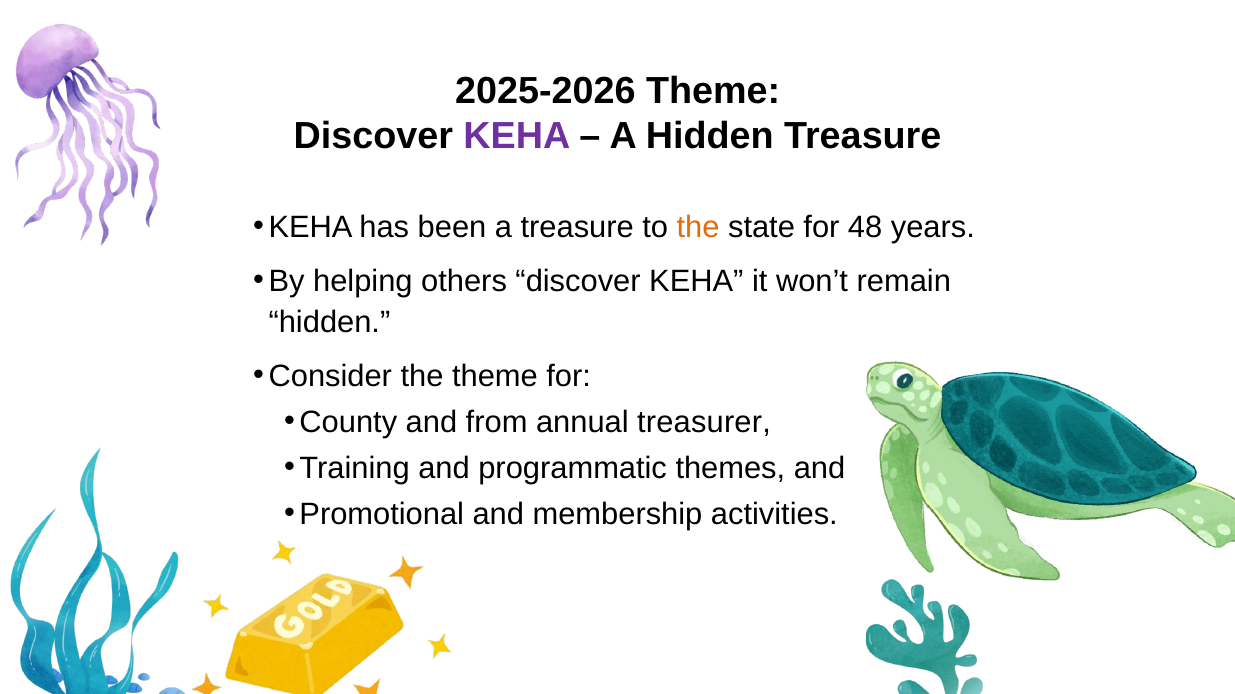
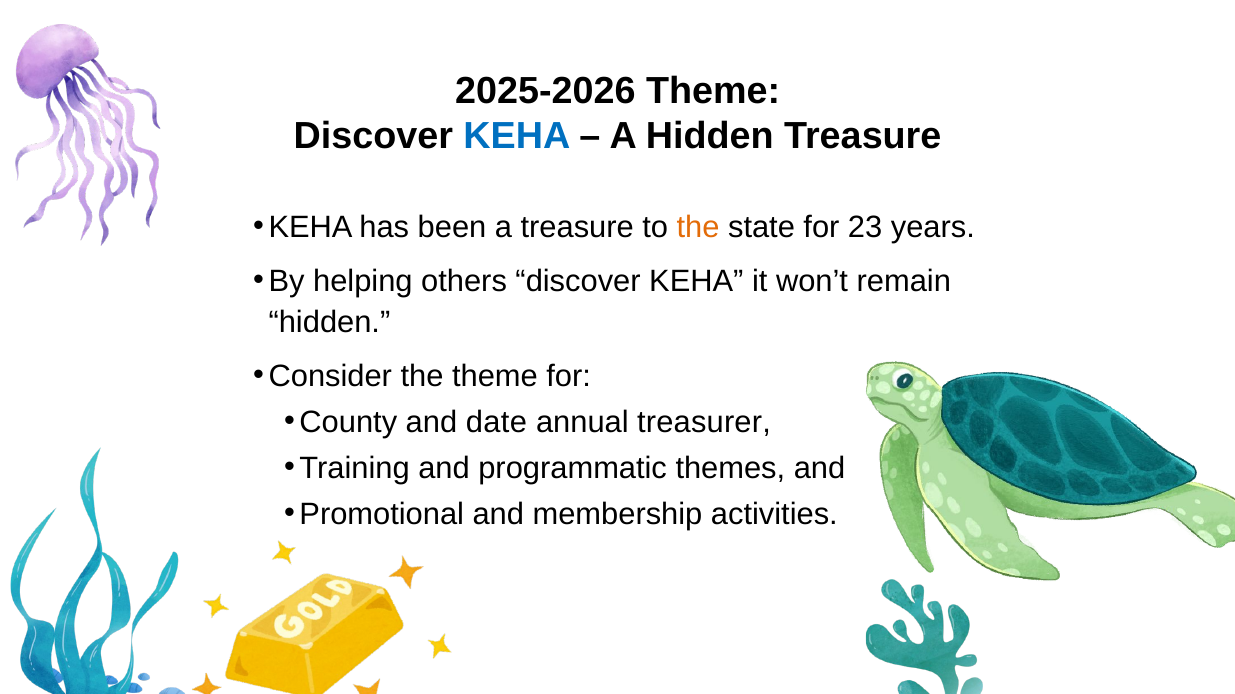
KEHA colour: purple -> blue (517, 137)
48: 48 -> 23 (865, 227)
from: from -> date (496, 423)
